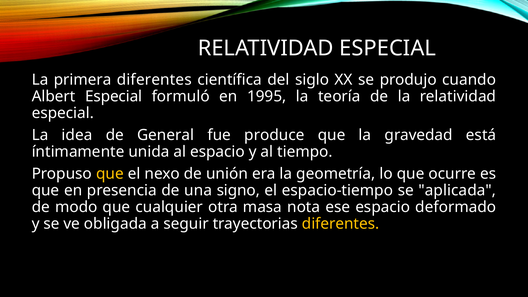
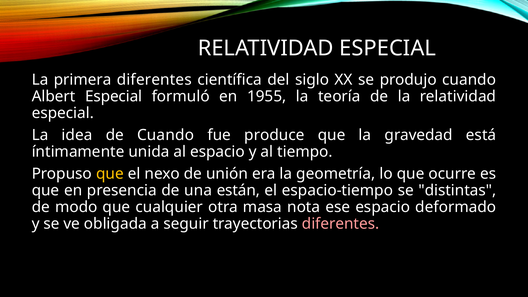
1995: 1995 -> 1955 (267, 96)
de General: General -> Cuando (166, 135)
signo: signo -> están (238, 190)
aplicada: aplicada -> distintas (457, 190)
diferentes colour: yellow -> pink (341, 224)
